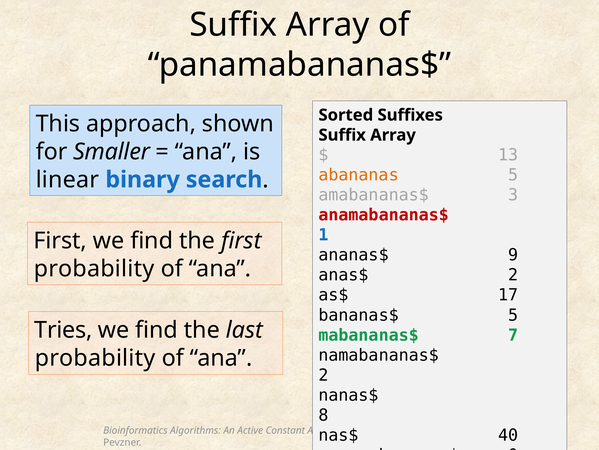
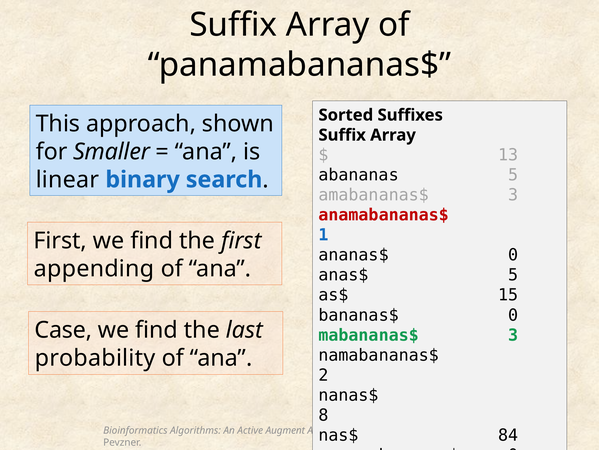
abananas colour: orange -> black (359, 175)
ananas$ 9: 9 -> 0 (513, 255)
probability: probability -> appending (94, 268)
anas$ 2: 2 -> 5 (513, 275)
17: 17 -> 15 (508, 295)
bananas$ 5: 5 -> 0 (513, 315)
Tries: Tries -> Case (63, 330)
mabananas$ 7: 7 -> 3 (513, 335)
Constant: Constant -> Augment (285, 430)
40: 40 -> 84 (508, 434)
